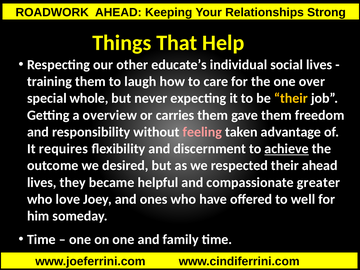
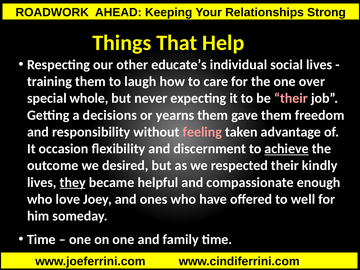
their colour: yellow -> pink (291, 98)
overview: overview -> decisions (110, 115)
carries: carries -> yearns (175, 115)
requires: requires -> occasion (64, 149)
their ahead: ahead -> kindly (320, 166)
they underline: none -> present (73, 182)
greater: greater -> enough (319, 182)
